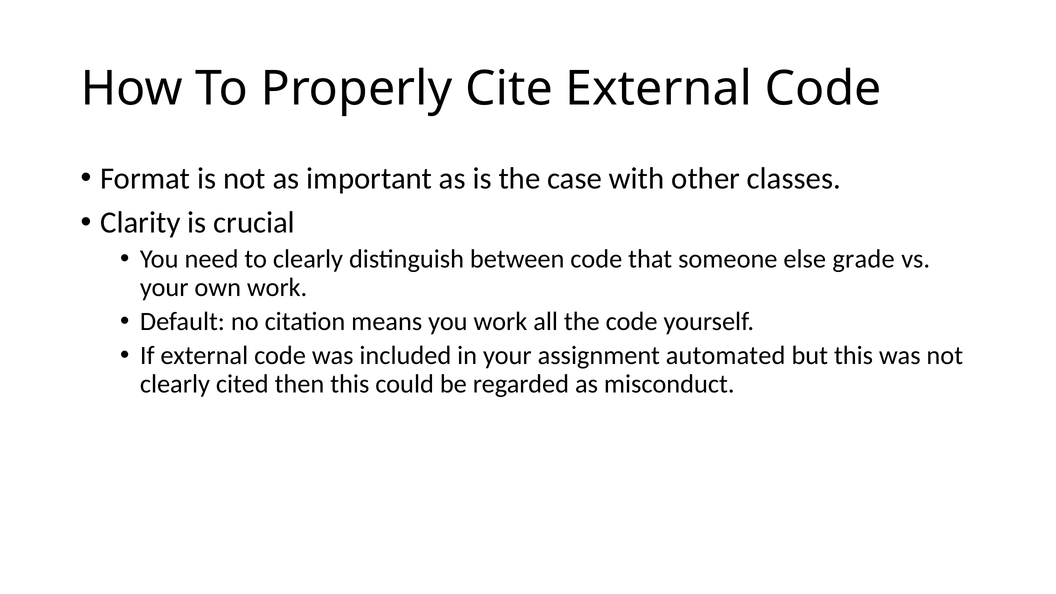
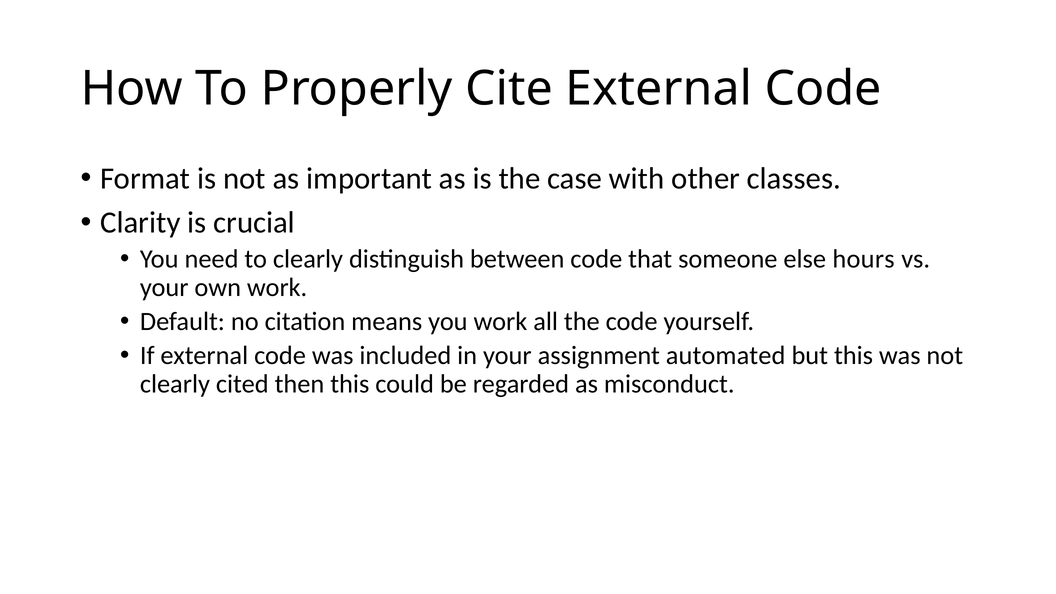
grade: grade -> hours (864, 259)
